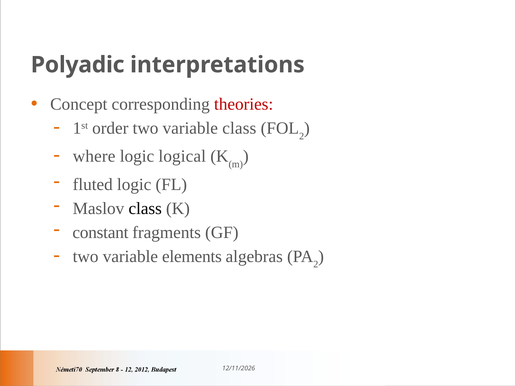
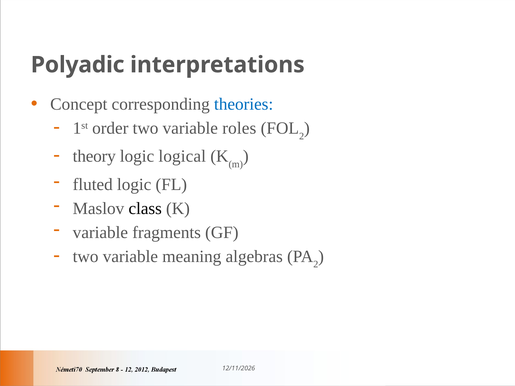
theories colour: red -> blue (244, 104)
variable class: class -> roles (239, 128)
where: where -> theory (94, 156)
constant: constant -> variable (100, 233)
elements: elements -> meaning (192, 257)
